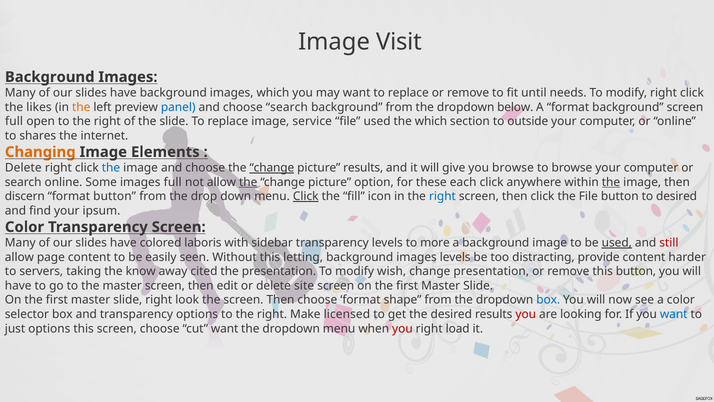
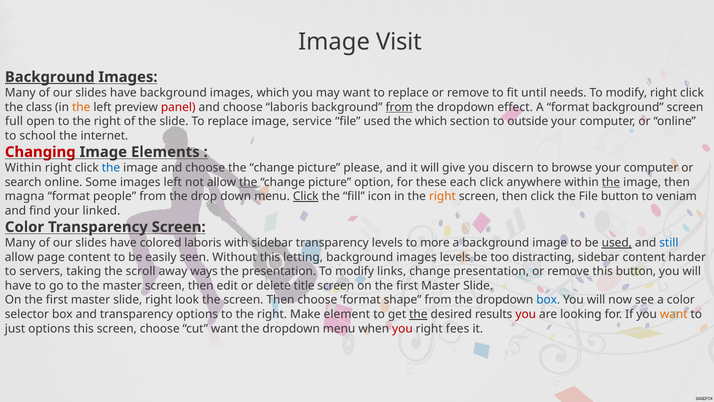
Background underline: none -> present (50, 77)
likes: likes -> class (39, 107)
panel colour: blue -> red (178, 107)
choose search: search -> laboris (287, 107)
from underline: none -> present (399, 107)
below: below -> effect (515, 107)
shares: shares -> school (38, 136)
Changing colour: orange -> red (40, 152)
Delete: Delete -> Within (23, 168)
change underline: present -> none (272, 168)
picture results: results -> please (363, 168)
you browse: browse -> discern (513, 168)
images full: full -> left (173, 182)
discern: discern -> magna (25, 196)
format button: button -> people (115, 196)
right colour: blue -> orange (442, 196)
to desired: desired -> veniam (677, 196)
ipsum: ipsum -> linked (101, 211)
still colour: red -> blue (669, 243)
distracting provide: provide -> sidebar (599, 257)
know: know -> scroll (141, 271)
cited: cited -> ways (204, 271)
wish: wish -> links (392, 271)
site: site -> title (304, 285)
licensed: licensed -> element (347, 314)
the underline: none -> present (418, 314)
want colour: blue -> orange (674, 314)
load: load -> fees (458, 328)
